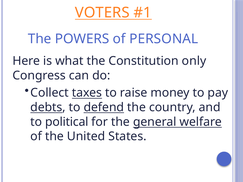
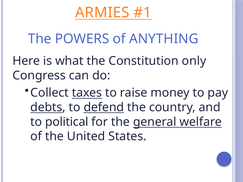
VOTERS: VOTERS -> ARMIES (102, 13)
PERSONAL: PERSONAL -> ANYTHING (164, 39)
